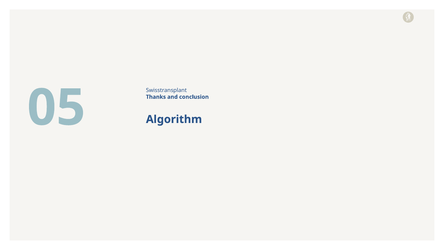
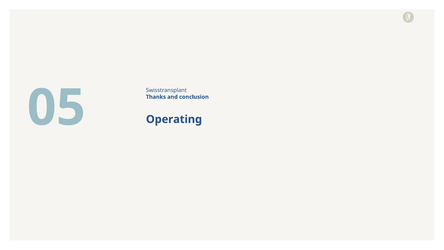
Algorithm: Algorithm -> Operating (174, 119)
